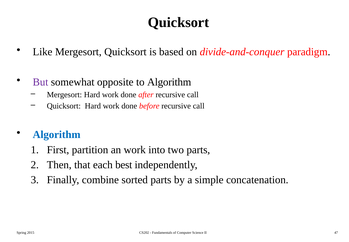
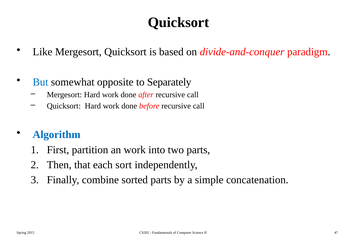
But colour: purple -> blue (40, 82)
to Algorithm: Algorithm -> Separately (169, 82)
best: best -> sort (124, 164)
